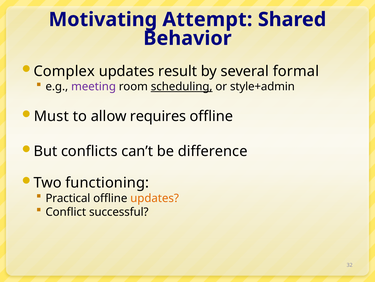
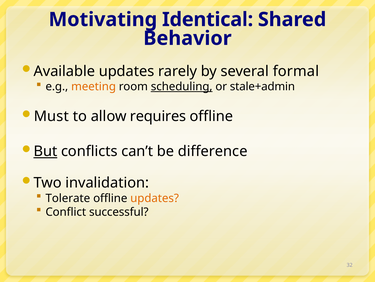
Attempt: Attempt -> Identical (208, 19)
Complex: Complex -> Available (64, 71)
result: result -> rarely (178, 71)
meeting colour: purple -> orange (94, 86)
style+admin: style+admin -> stale+admin (262, 86)
But underline: none -> present (45, 151)
functioning: functioning -> invalidation (107, 182)
Practical: Practical -> Tolerate (68, 198)
